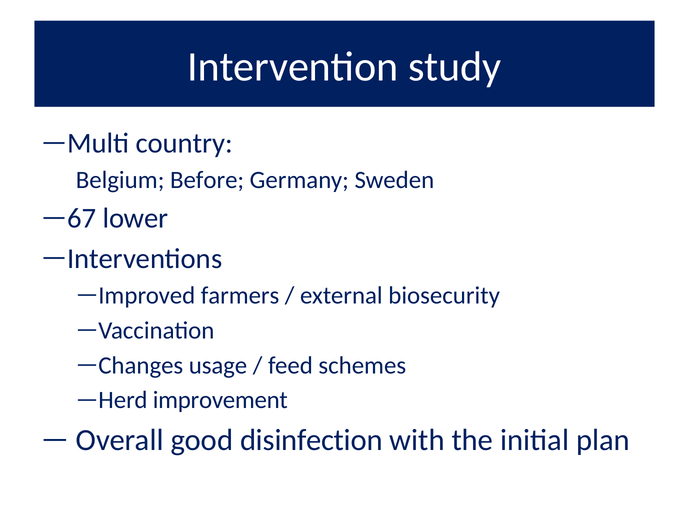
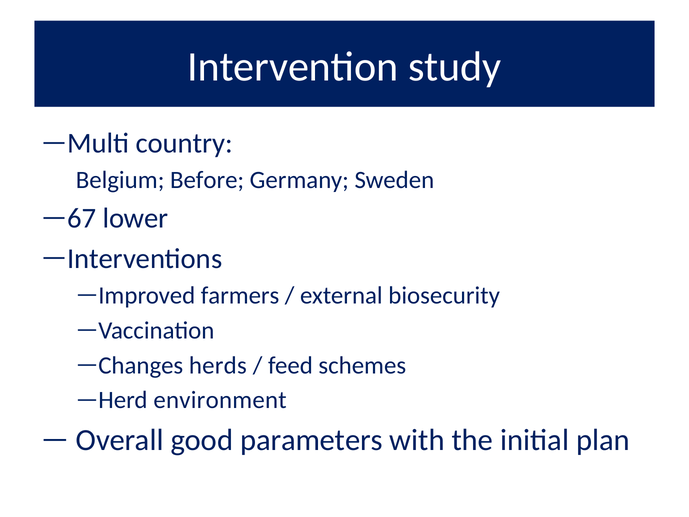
usage: usage -> herds (218, 365)
improvement: improvement -> environment (220, 400)
disinfection: disinfection -> parameters (311, 440)
